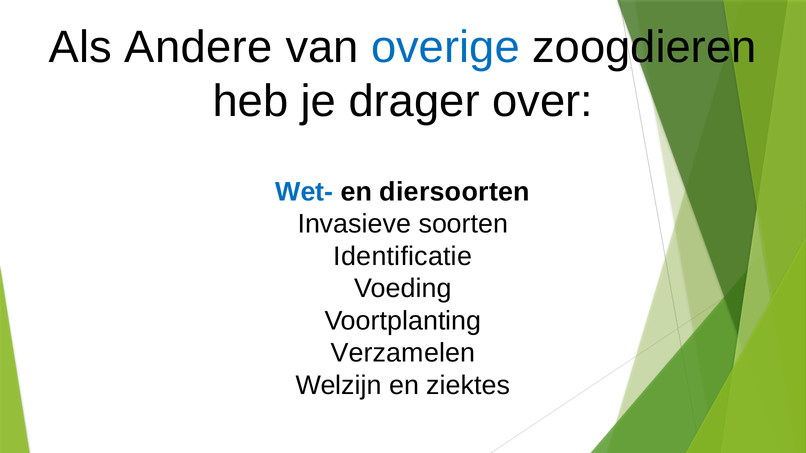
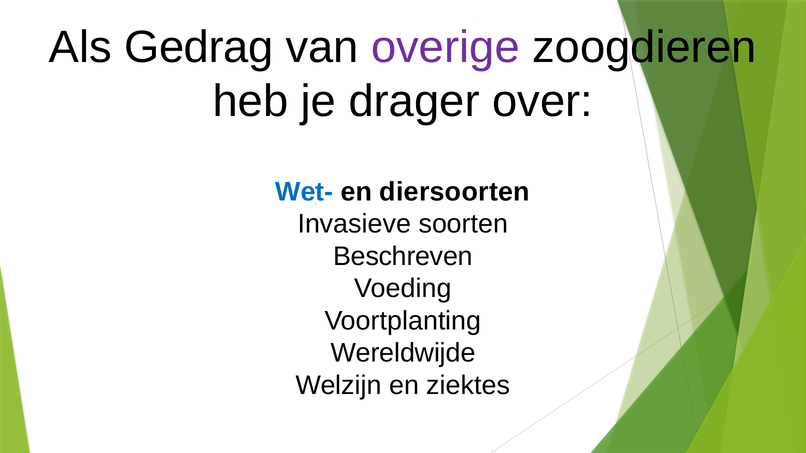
Andere: Andere -> Gedrag (199, 47)
overige colour: blue -> purple (445, 47)
Identificatie: Identificatie -> Beschreven (403, 257)
Verzamelen: Verzamelen -> Wereldwijde (403, 353)
